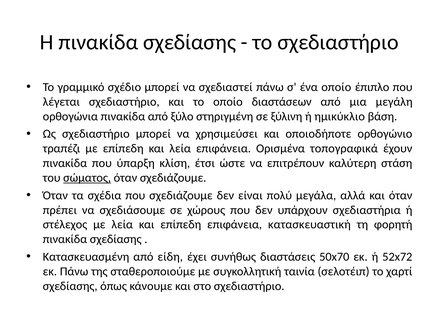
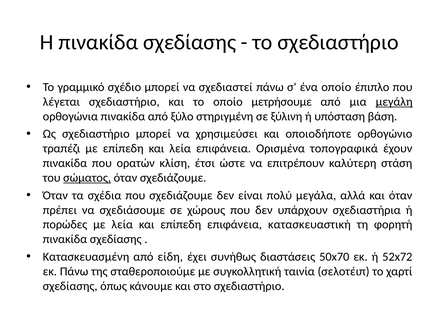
διαστάσεων: διαστάσεων -> μετρήσουμε (282, 102)
μεγάλη underline: none -> present (394, 102)
ημικύκλιο: ημικύκλιο -> υπόσταση (340, 116)
ύπαρξη: ύπαρξη -> ορατών (136, 163)
στέλεχος: στέλεχος -> πορώδες (65, 225)
